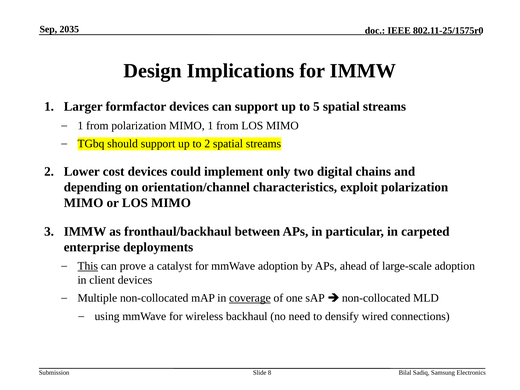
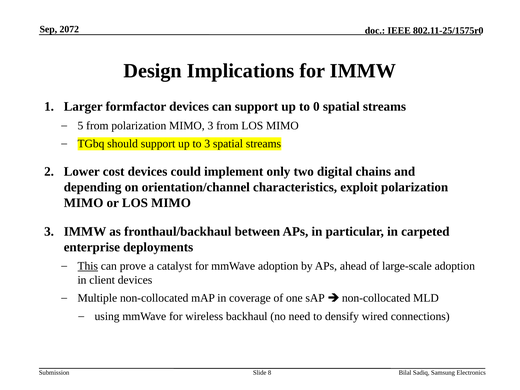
2035: 2035 -> 2072 (69, 29)
5: 5 -> 0 (316, 107)
1: 1 -> 5 (80, 126)
polarization MIMO 1: 1 -> 3 (210, 126)
to 2: 2 -> 3 (207, 144)
coverage underline: present -> none (250, 298)
